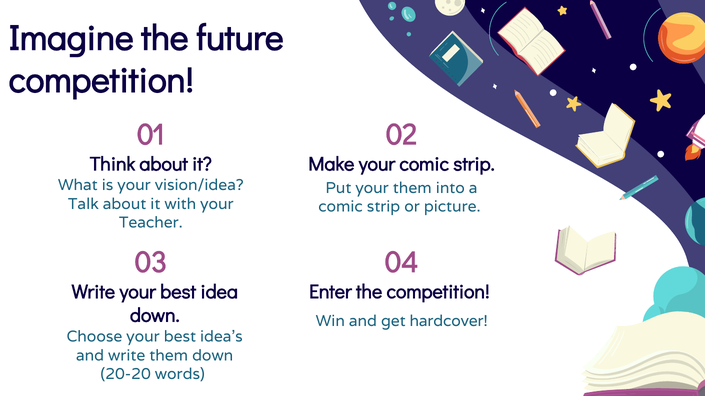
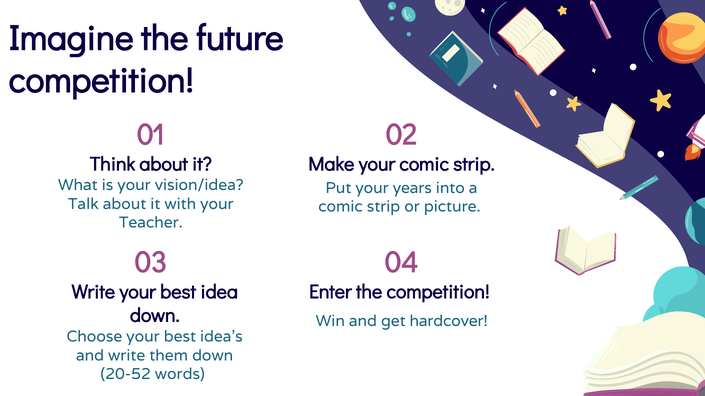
your them: them -> years (412, 188)
20-20: 20-20 -> 20-52 (126, 375)
